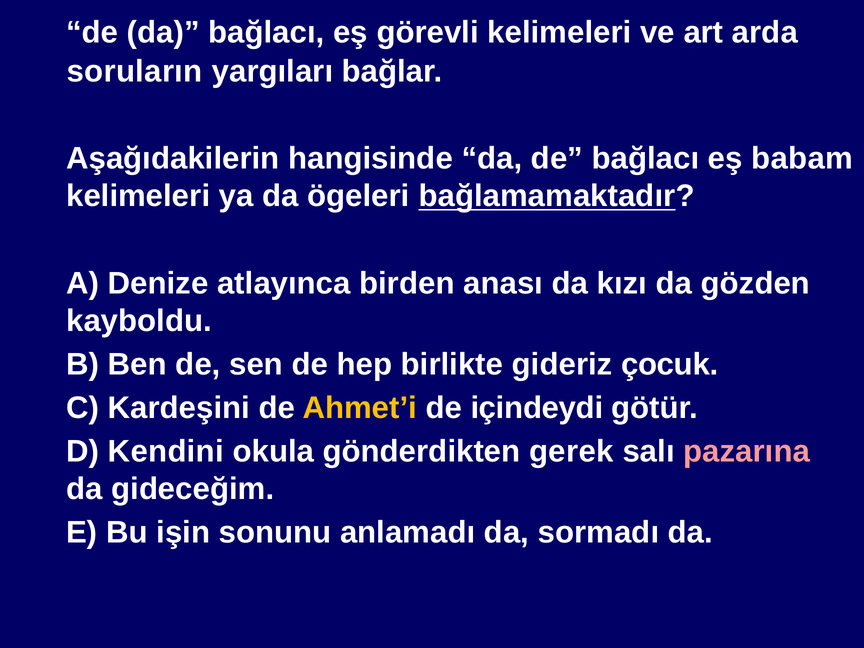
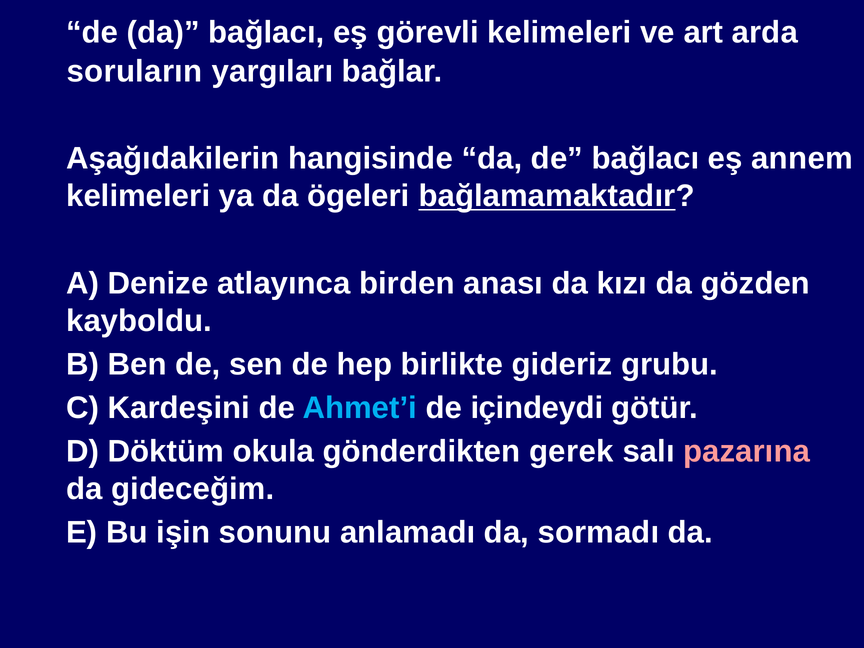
babam: babam -> annem (802, 159)
çocuk: çocuk -> grubu (670, 364)
Ahmet’i colour: yellow -> light blue (360, 408)
Kendini: Kendini -> Döktüm (166, 452)
